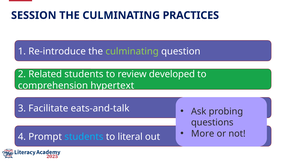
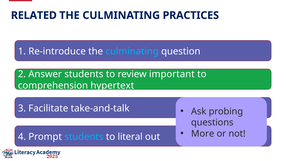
SESSION: SESSION -> RELATED (34, 15)
culminating colour: light green -> light blue (132, 51)
Related: Related -> Answer (45, 74)
developed: developed -> important (172, 74)
eats-and-talk: eats-and-talk -> take-and-talk (100, 108)
